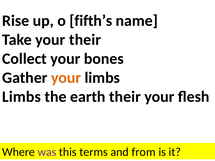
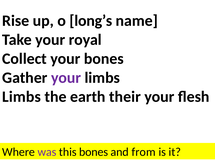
fifth’s: fifth’s -> long’s (91, 21)
your their: their -> royal (85, 40)
your colour: orange -> purple (66, 78)
this terms: terms -> bones (94, 152)
